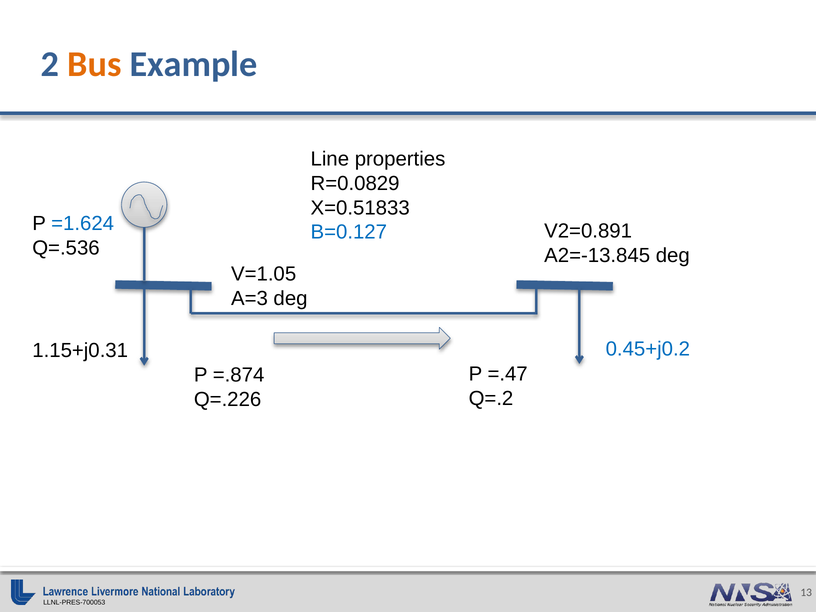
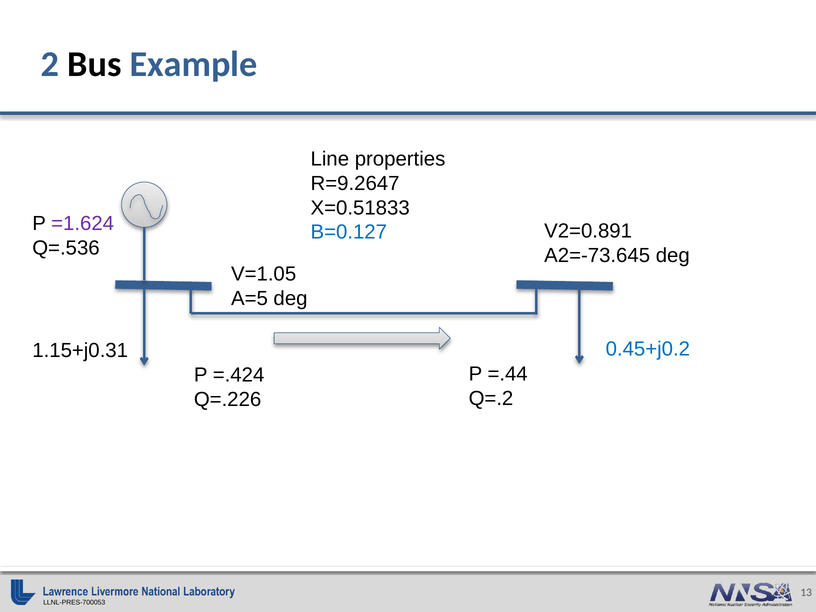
Bus colour: orange -> black (94, 64)
R=0.0829: R=0.0829 -> R=9.2647 (355, 183)
=1.624 colour: blue -> purple (83, 224)
A2=-13.845: A2=-13.845 -> A2=-73.645 (597, 256)
A=3: A=3 -> A=5 (249, 299)
=.47: =.47 -> =.44 (508, 374)
=.874: =.874 -> =.424 (239, 375)
